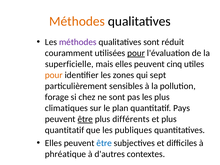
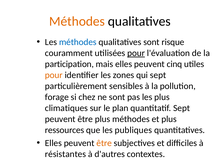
méthodes colour: purple -> blue (78, 42)
réduit: réduit -> risque (173, 42)
superficielle: superficielle -> participation (69, 64)
quantitatif Pays: Pays -> Sept (182, 108)
être underline: present -> none (85, 119)
plus différents: différents -> méthodes (131, 119)
quantitatif: quantitatif -> ressources (65, 130)
être colour: blue -> orange (104, 143)
phréatique: phréatique -> résistantes (65, 154)
